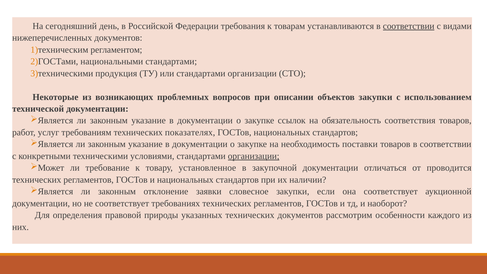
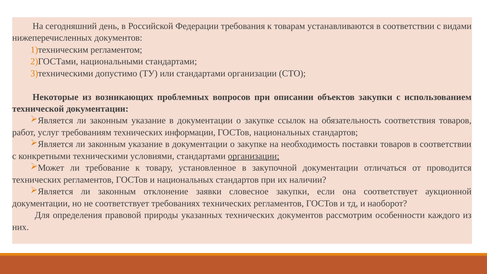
соответствии underline: present -> none (409, 26)
продукция: продукция -> допустимо (116, 73)
показателях: показателях -> информации (190, 132)
